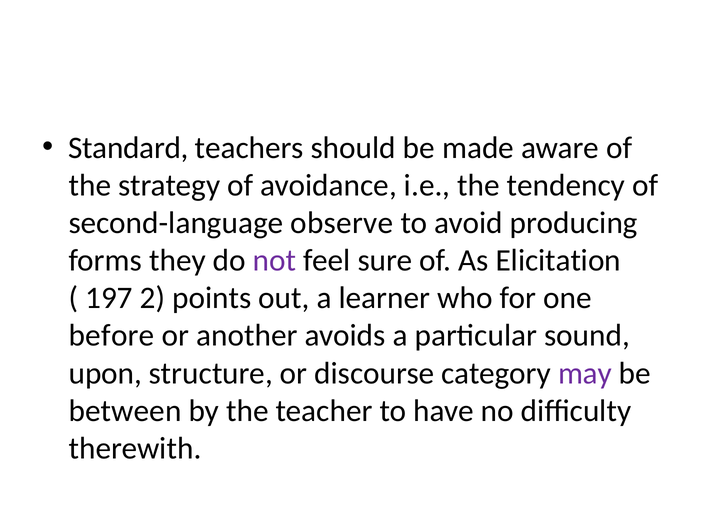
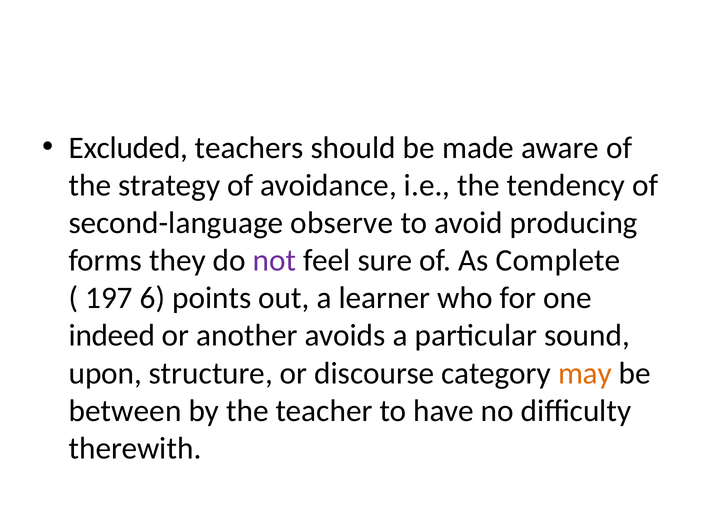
Standard: Standard -> Excluded (128, 148)
Elicitation: Elicitation -> Complete (558, 260)
2: 2 -> 6 (152, 298)
before: before -> indeed (112, 336)
may colour: purple -> orange (585, 373)
